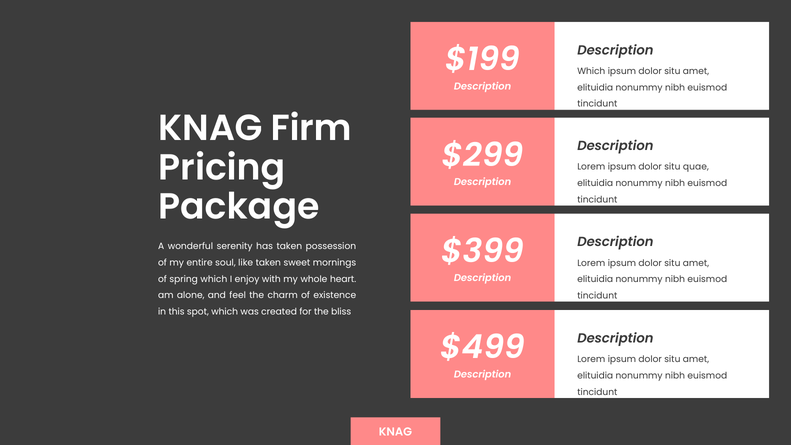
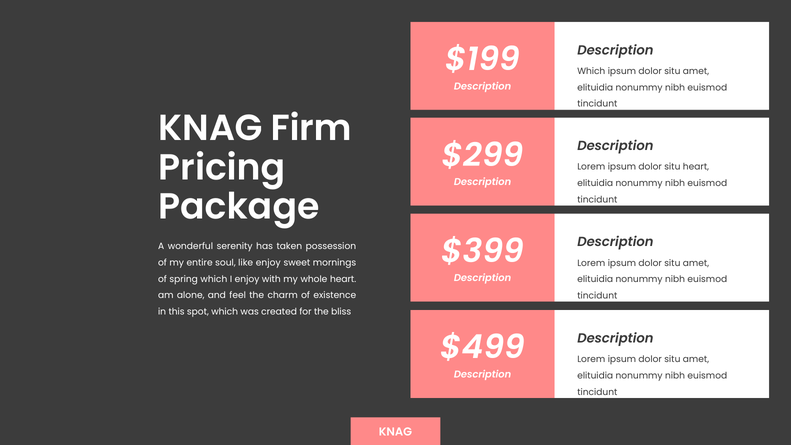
situ quae: quae -> heart (696, 167)
like taken: taken -> enjoy (268, 263)
